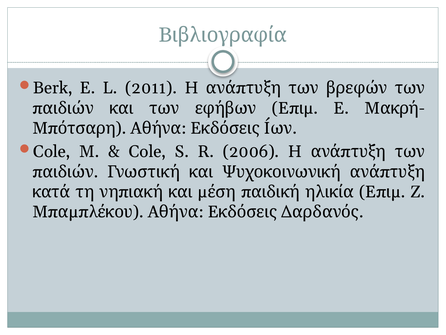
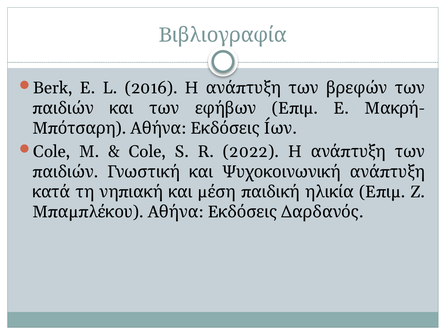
2011: 2011 -> 2016 (151, 88)
2006: 2006 -> 2022 (251, 152)
